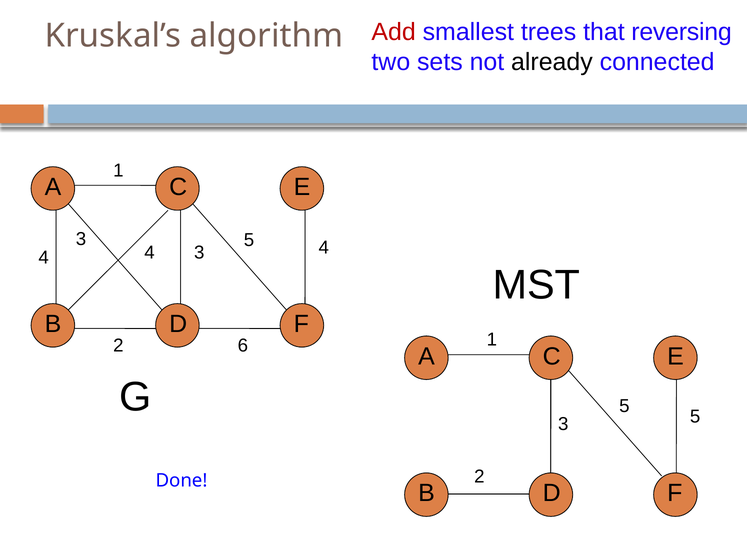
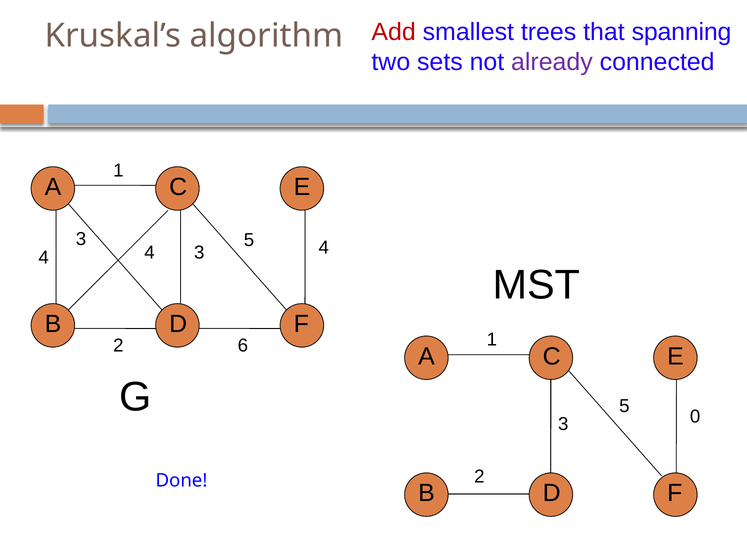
reversing: reversing -> spanning (682, 32)
already colour: black -> purple (552, 62)
3 5: 5 -> 0 (695, 417)
